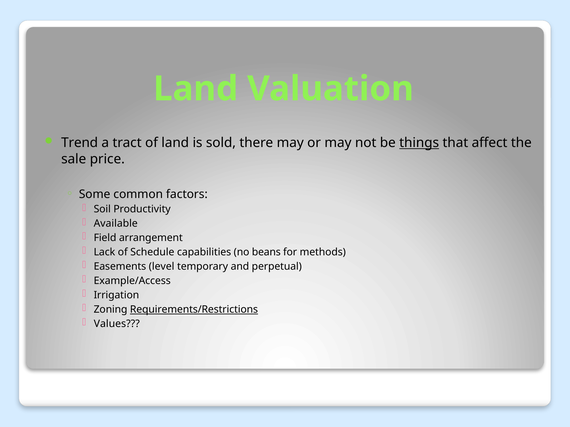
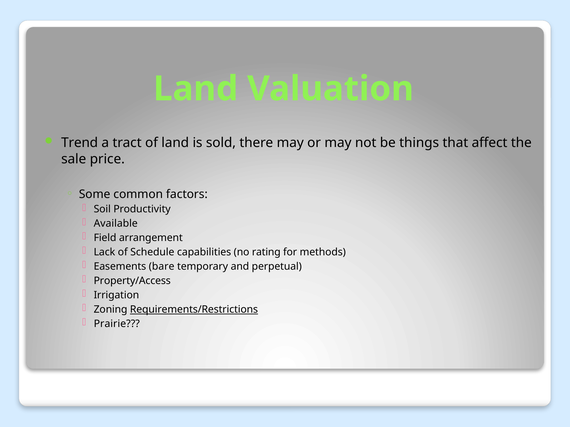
things underline: present -> none (419, 143)
beans: beans -> rating (266, 253)
level: level -> bare (162, 267)
Example/Access: Example/Access -> Property/Access (132, 281)
Values: Values -> Prairie (117, 324)
